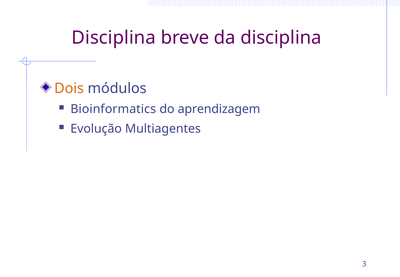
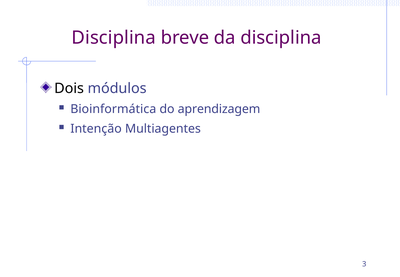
Dois colour: orange -> black (69, 88)
Bioinformatics: Bioinformatics -> Bioinformática (113, 109)
Evolução: Evolução -> Intenção (96, 129)
